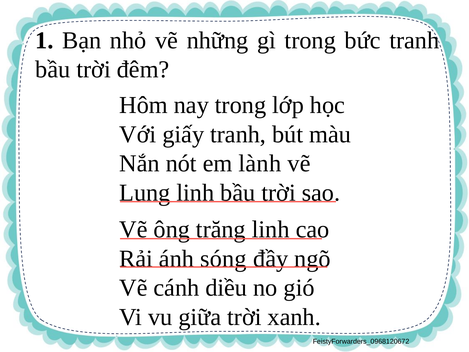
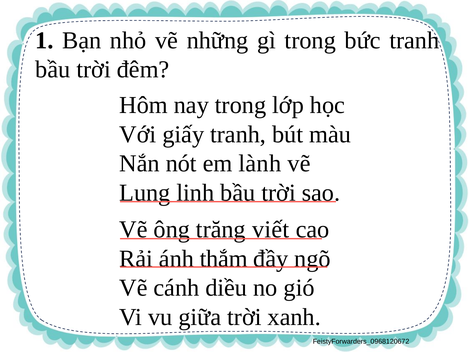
trăng linh: linh -> viết (271, 229)
sóng: sóng -> thắm (224, 259)
